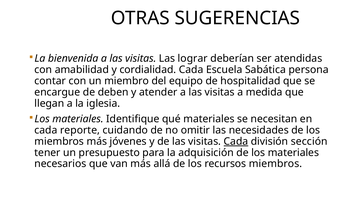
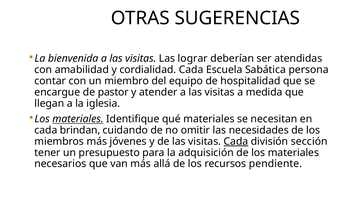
deben: deben -> pastor (113, 92)
materiales underline: none -> present (78, 119)
reporte: reporte -> brindan (80, 130)
recursos miembros: miembros -> pendiente (276, 164)
